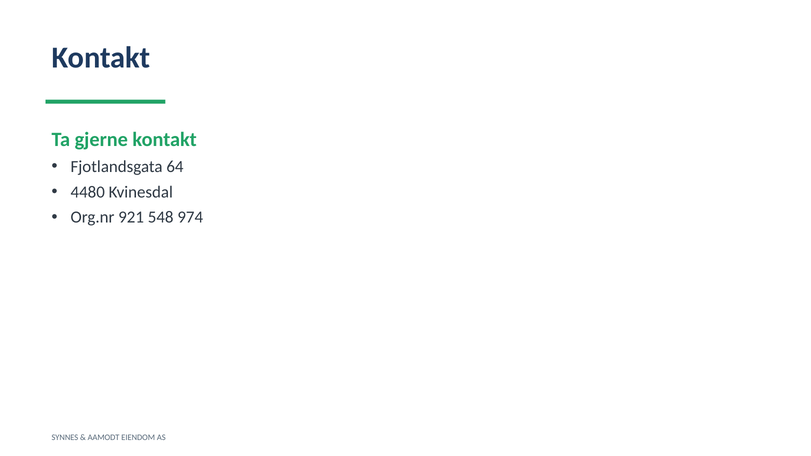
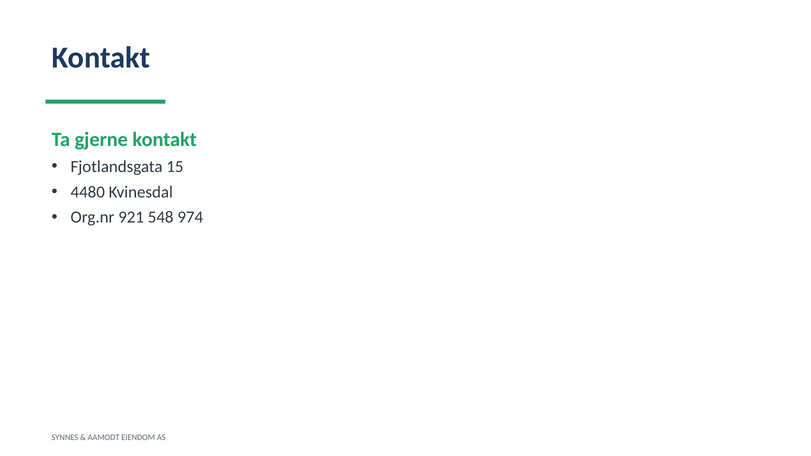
64: 64 -> 15 (175, 167)
